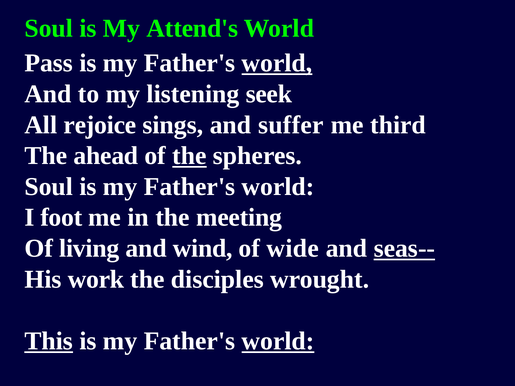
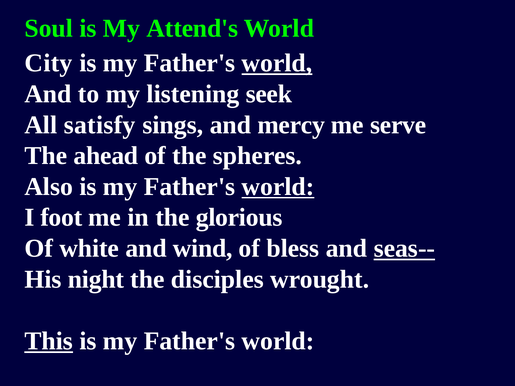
Pass: Pass -> City (49, 63)
rejoice: rejoice -> satisfy (100, 125)
suffer: suffer -> mercy (291, 125)
third: third -> serve (398, 125)
the underline: present -> none (189, 156)
Soul: Soul -> Also (49, 187)
world underline: none -> present (278, 187)
meeting: meeting -> glorious (239, 218)
living: living -> white (89, 249)
wide: wide -> bless (293, 249)
work: work -> night (96, 279)
world underline: present -> none (278, 341)
